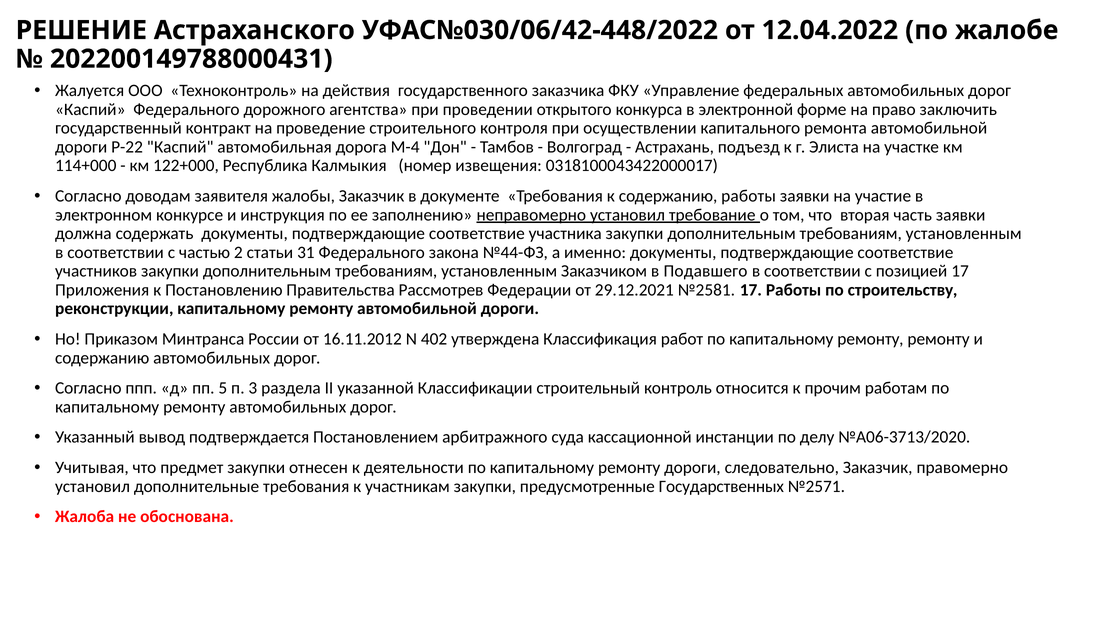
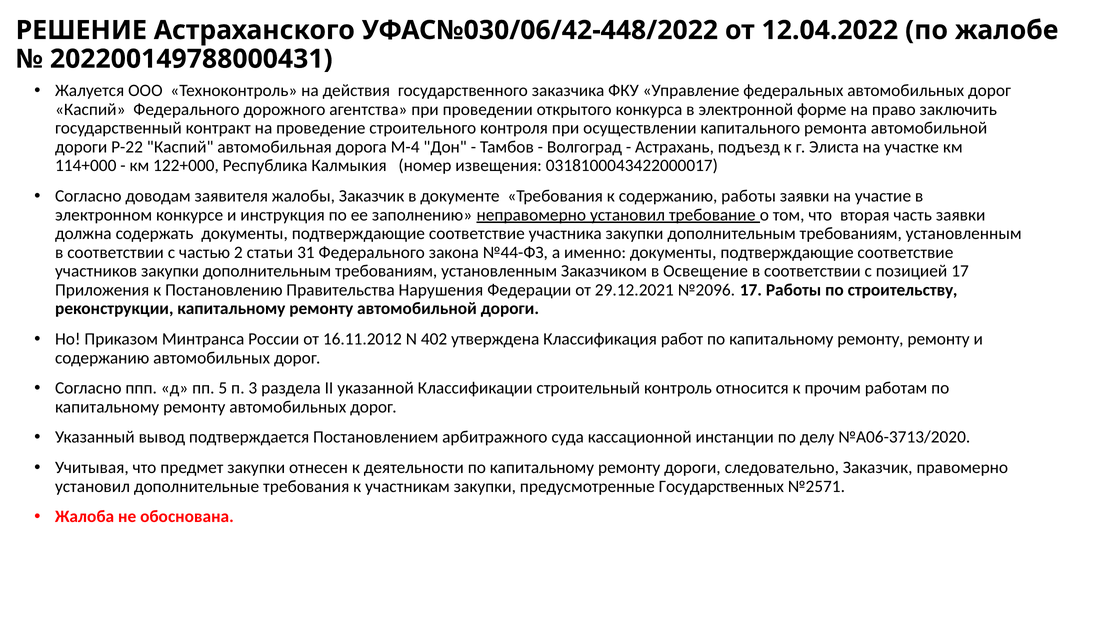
Подавшего: Подавшего -> Освещение (706, 271)
Рассмотрев: Рассмотрев -> Нарушения (441, 290)
№2581: №2581 -> №2096 (706, 290)
